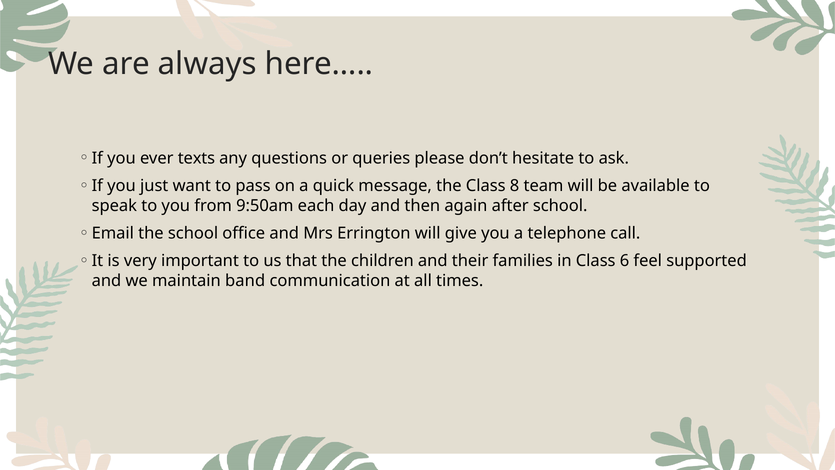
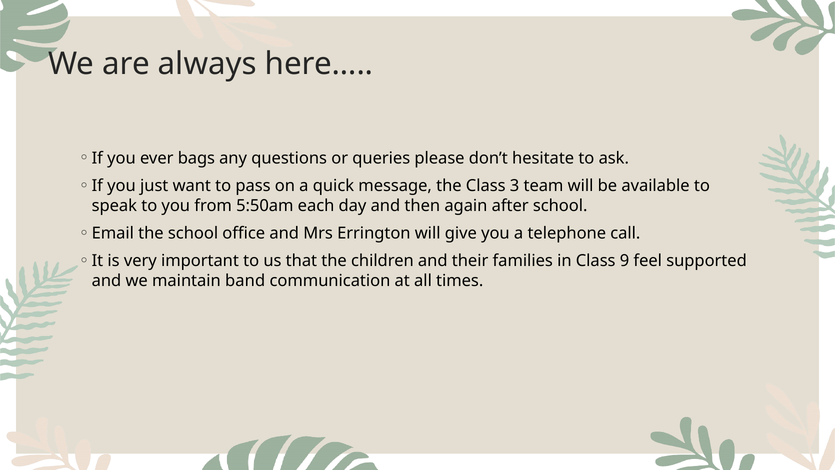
texts: texts -> bags (196, 158)
8: 8 -> 3 (515, 186)
9:50am: 9:50am -> 5:50am (265, 206)
6: 6 -> 9 (625, 261)
